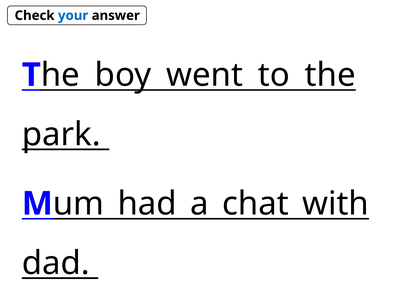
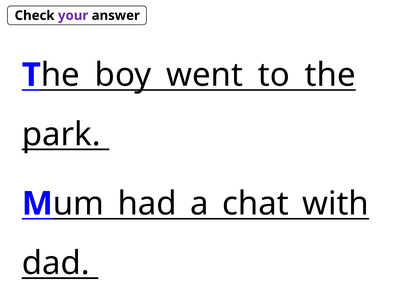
your colour: blue -> purple (73, 16)
